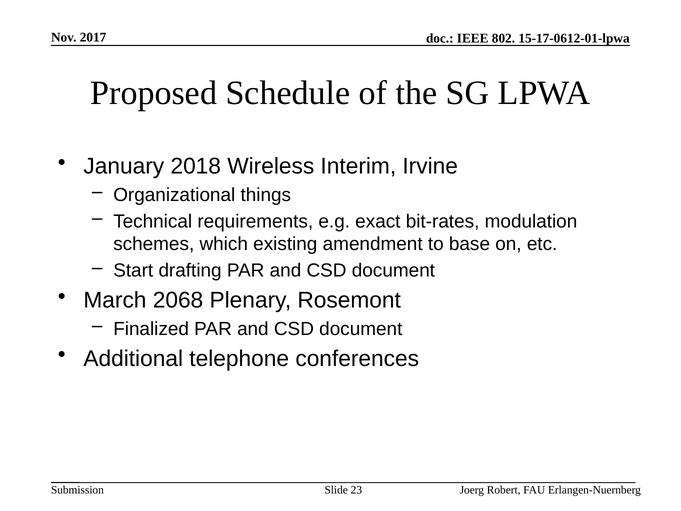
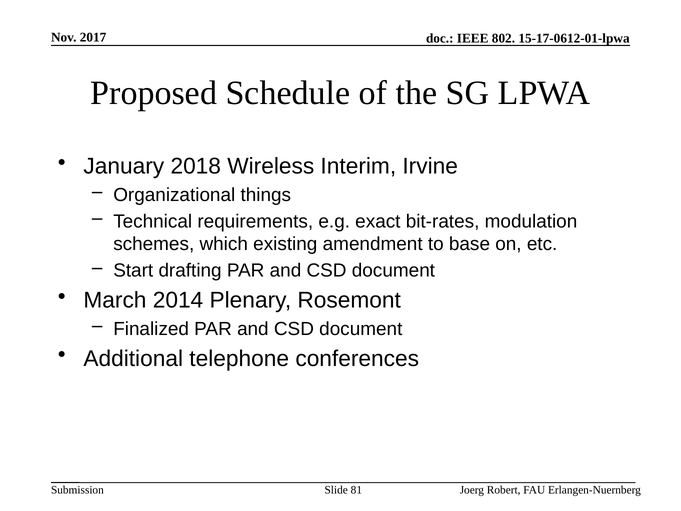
2068: 2068 -> 2014 (178, 300)
23: 23 -> 81 (356, 490)
